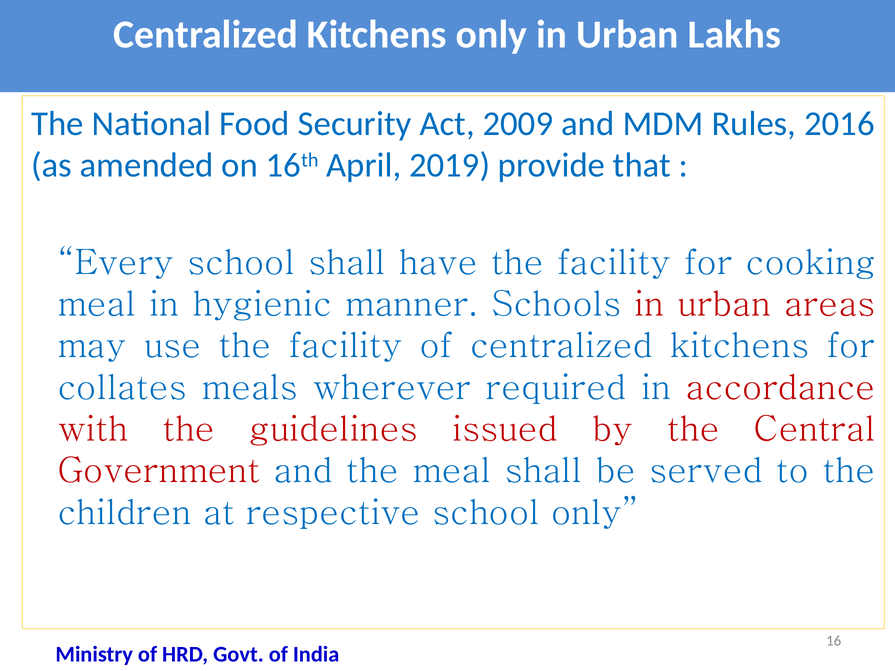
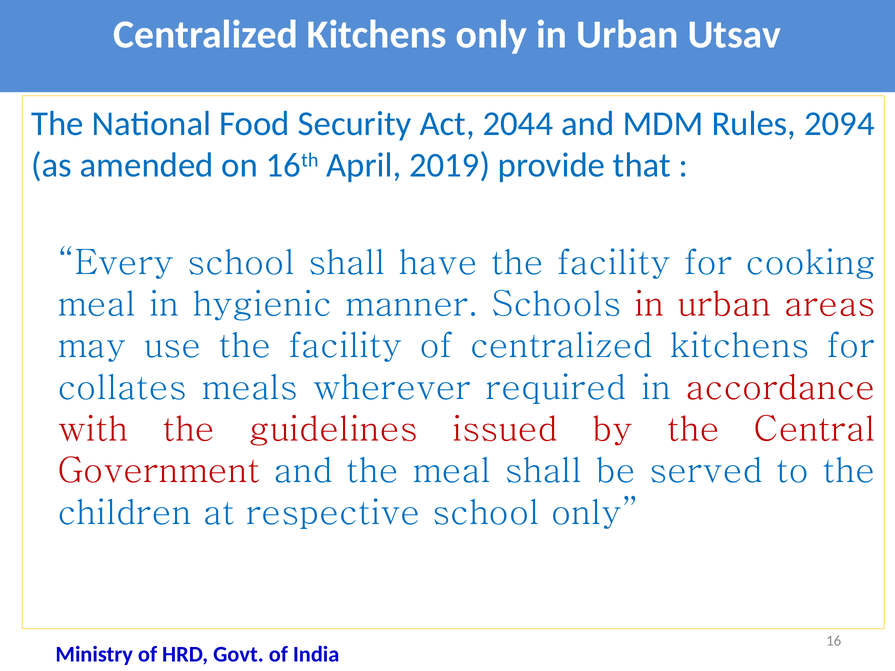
Lakhs: Lakhs -> Utsav (734, 35)
2009: 2009 -> 2044 (518, 124)
2016: 2016 -> 2094 (839, 124)
